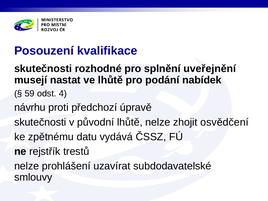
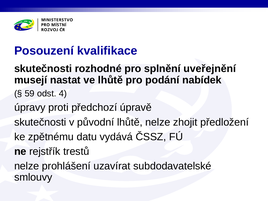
návrhu: návrhu -> úpravy (30, 108)
osvědčení: osvědčení -> předložení (225, 122)
